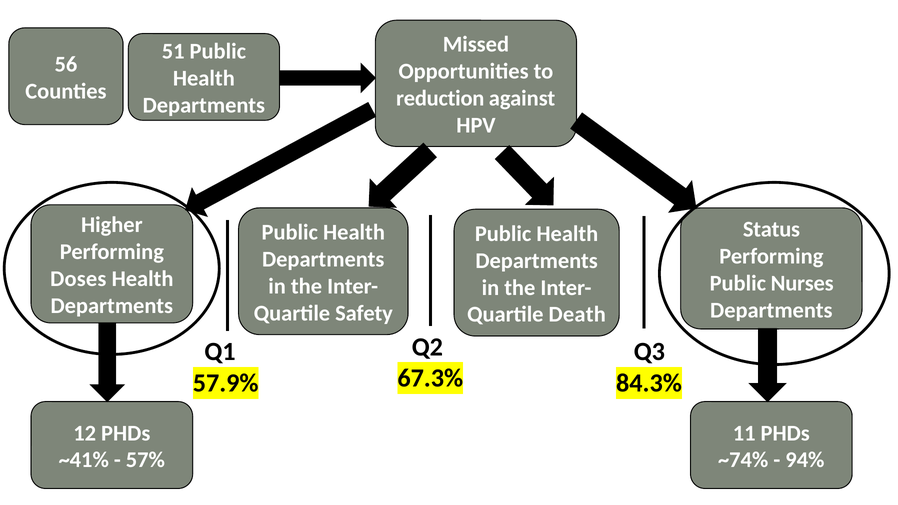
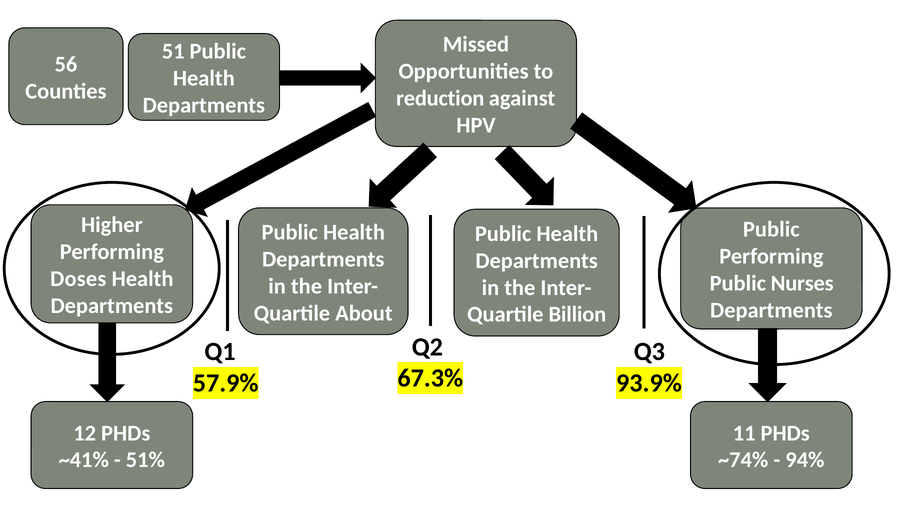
Status: Status -> Public (771, 230)
Safety: Safety -> About (364, 313)
Death: Death -> Billion (577, 315)
84.3%: 84.3% -> 93.9% (649, 383)
57%: 57% -> 51% (145, 460)
